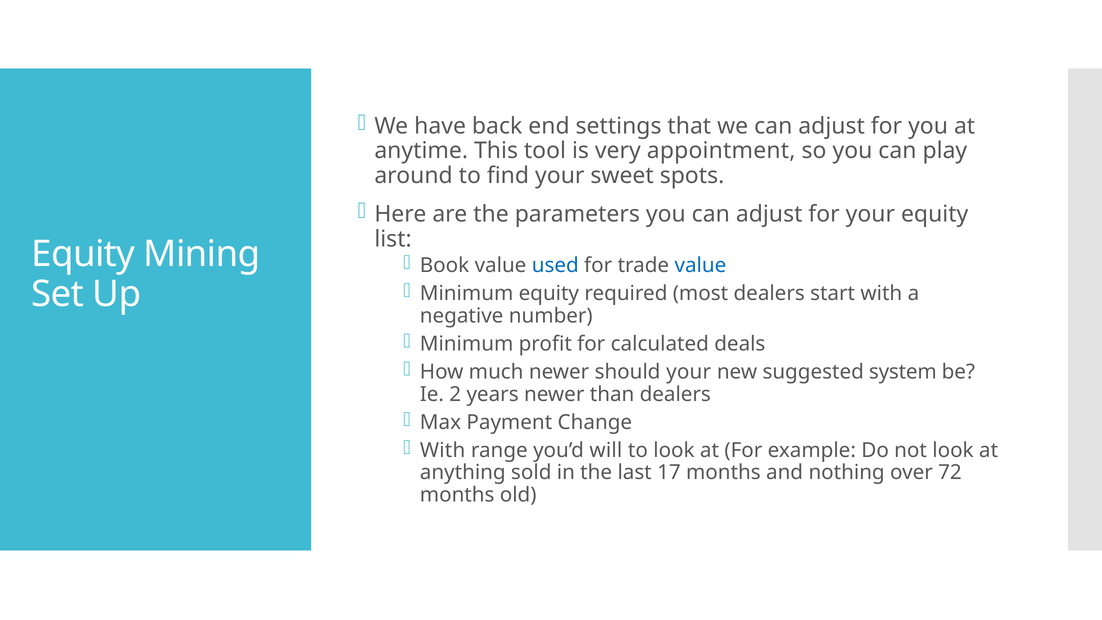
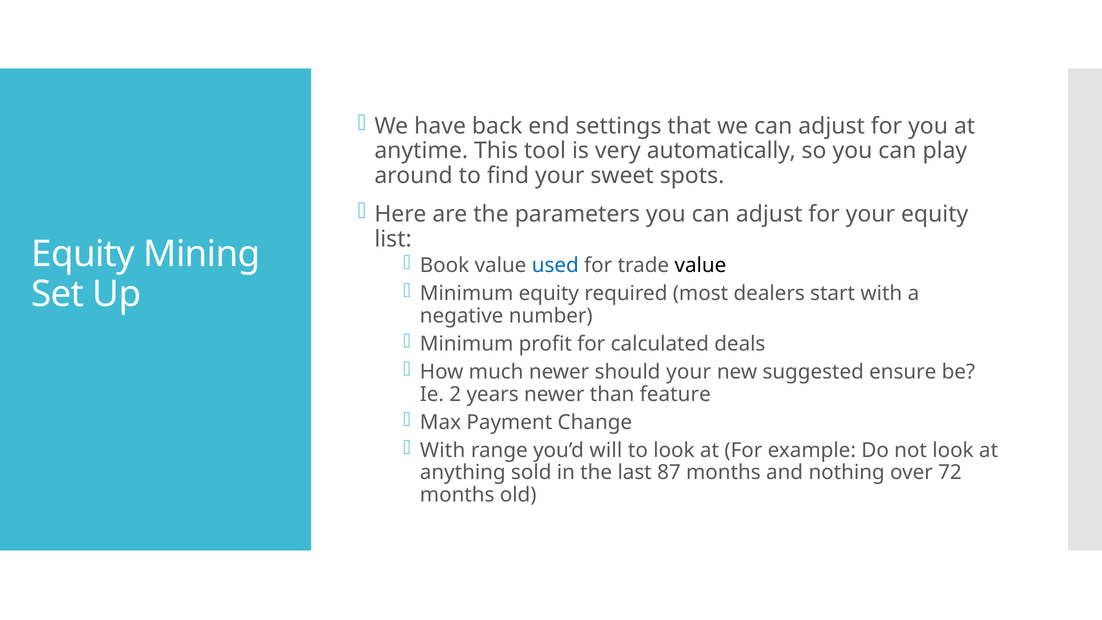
appointment: appointment -> automatically (721, 151)
value colour: blue -> black (700, 265)
system: system -> ensure (903, 372)
than dealers: dealers -> feature (675, 394)
17: 17 -> 87 (669, 473)
